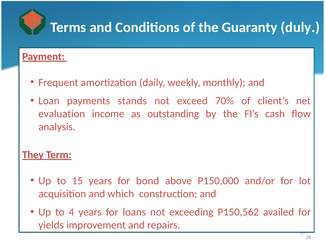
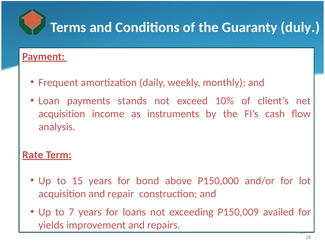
70%: 70% -> 10% (225, 101)
evaluation: evaluation -> acquisition (62, 114)
outstanding: outstanding -> instruments (173, 114)
They: They -> Rate (33, 155)
which: which -> repair (121, 194)
4: 4 -> 7 (71, 213)
P150,562: P150,562 -> P150,009 (238, 213)
